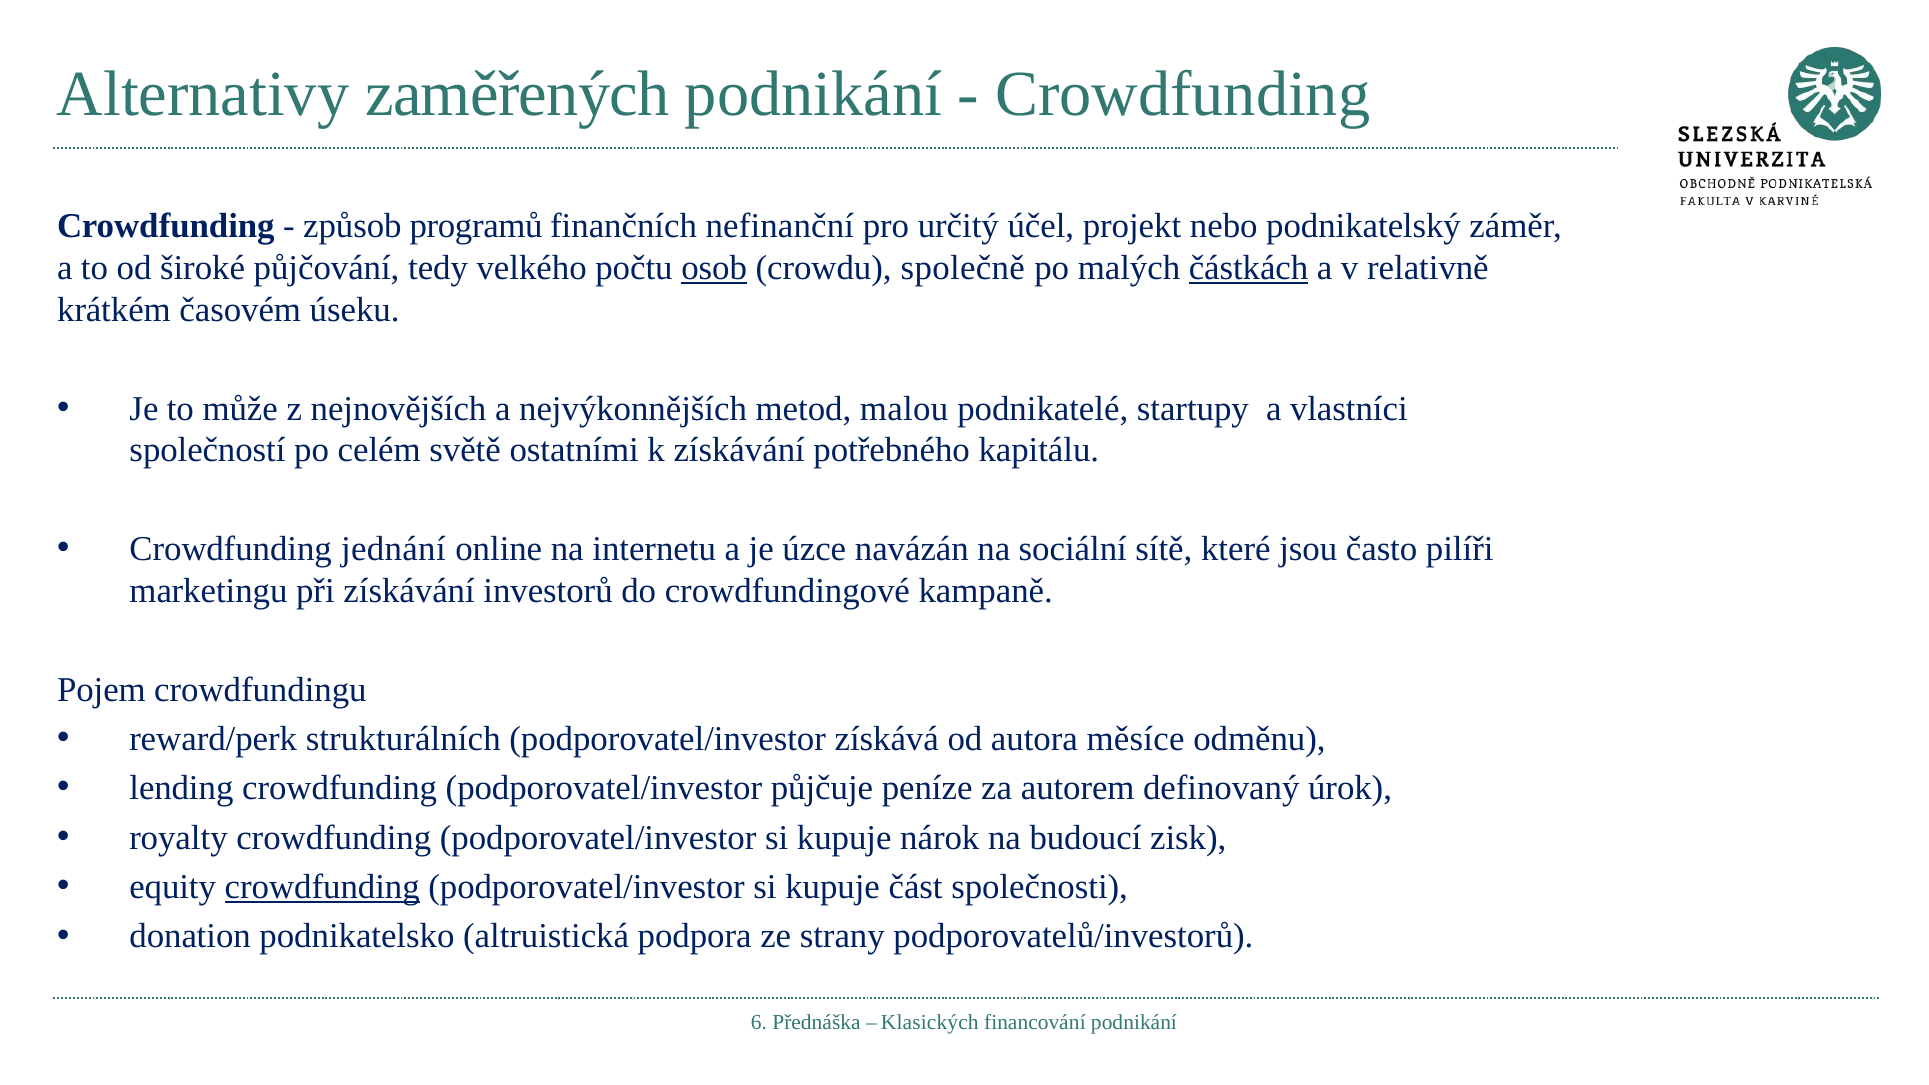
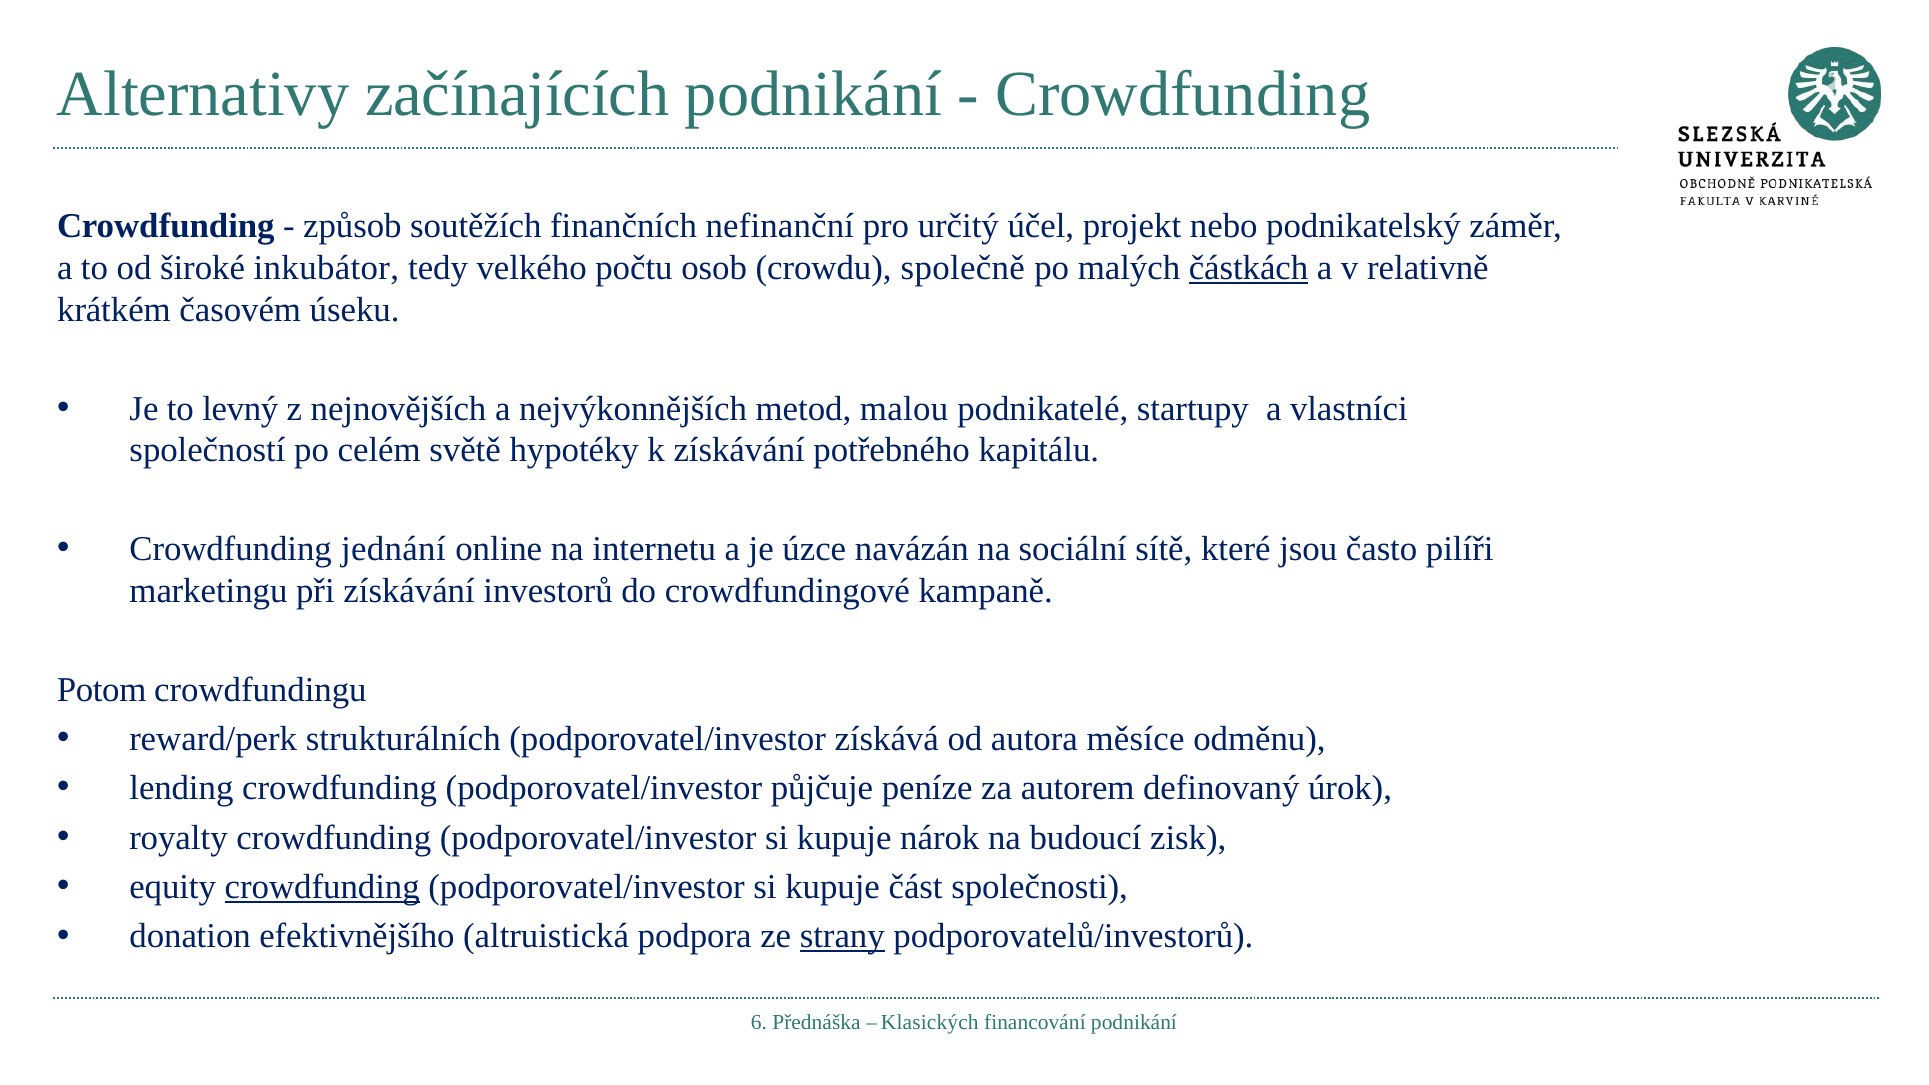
zaměřených: zaměřených -> začínajících (517, 94)
programů: programů -> soutěžích (476, 226)
půjčování: půjčování -> inkubátor (326, 268)
osob underline: present -> none (714, 268)
může: může -> levný (240, 409)
ostatními: ostatními -> hypotéky (574, 450)
Pojem: Pojem -> Potom (102, 690)
podnikatelsko: podnikatelsko -> efektivnějšího (357, 937)
strany underline: none -> present (842, 937)
